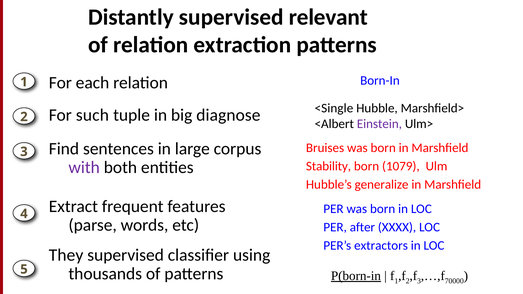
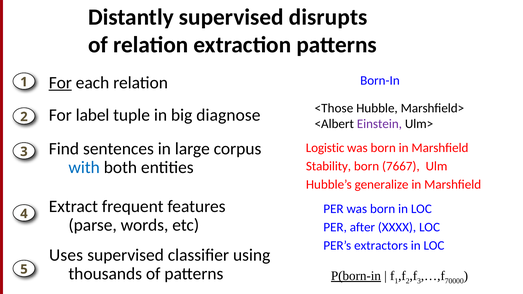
relevant: relevant -> disrupts (328, 17)
For underline: none -> present (60, 83)
<Single: <Single -> <Those (334, 108)
such: such -> label (93, 115)
Bruises: Bruises -> Logistic (325, 148)
with colour: purple -> blue (84, 168)
1079: 1079 -> 7667 (401, 166)
They: They -> Uses (66, 255)
